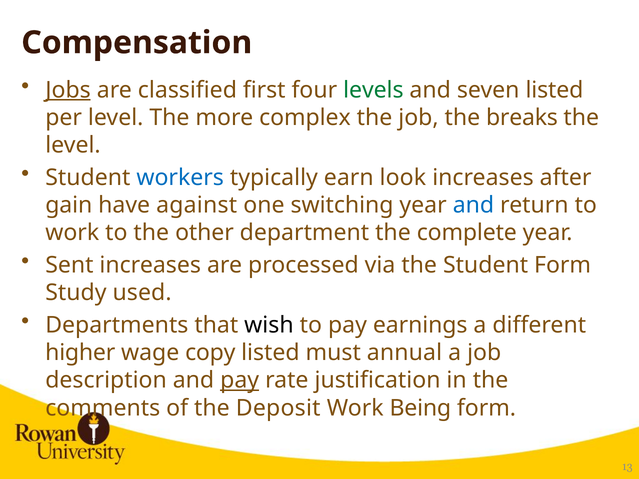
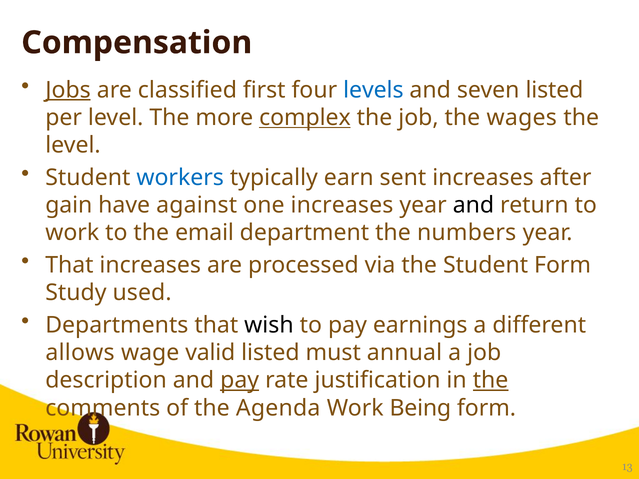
levels colour: green -> blue (373, 90)
complex underline: none -> present (305, 118)
breaks: breaks -> wages (522, 118)
look: look -> sent (403, 178)
one switching: switching -> increases (342, 205)
and colour: blue -> black (473, 205)
other: other -> email (205, 233)
complete: complete -> numbers (467, 233)
Sent: Sent -> That (69, 265)
higher: higher -> allows (80, 353)
copy: copy -> valid (210, 353)
the underline: none -> present (491, 381)
Deposit: Deposit -> Agenda (278, 408)
